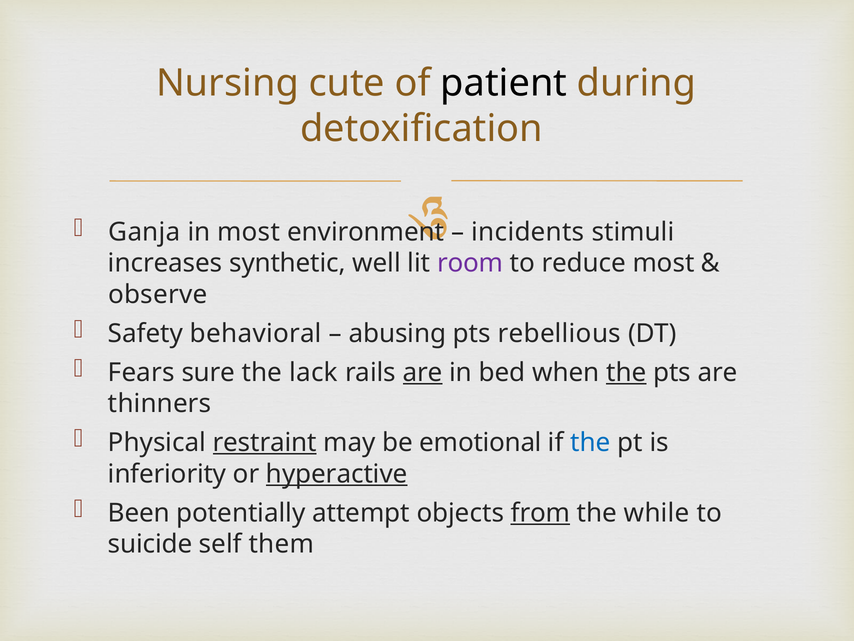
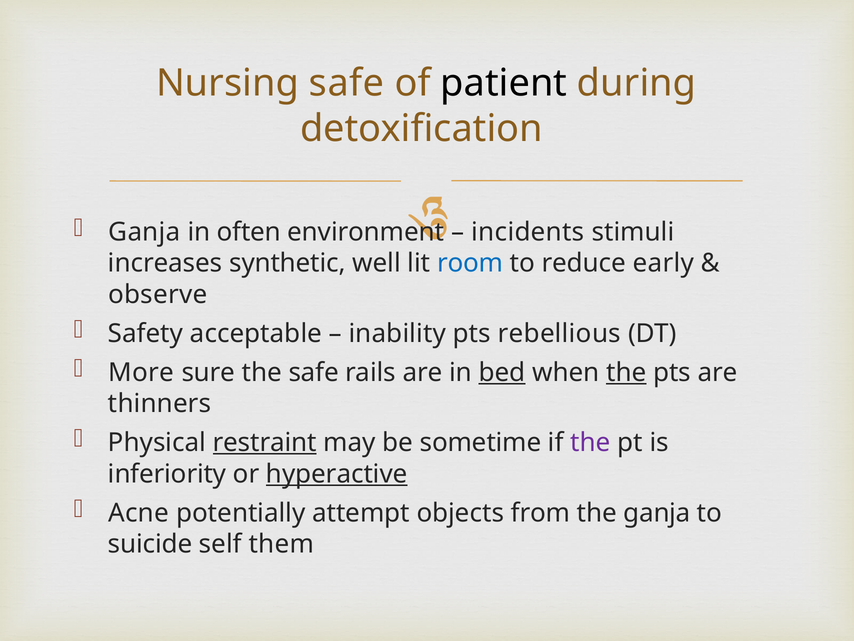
Nursing cute: cute -> safe (347, 83)
in most: most -> often (249, 232)
room colour: purple -> blue (470, 263)
reduce most: most -> early (663, 263)
behavioral: behavioral -> acceptable (256, 333)
abusing: abusing -> inability (397, 333)
Fears: Fears -> More (141, 372)
the lack: lack -> safe (314, 372)
are underline: present -> none (423, 372)
bed underline: none -> present (502, 372)
emotional: emotional -> sometime (481, 442)
the colour: blue -> purple (591, 442)
Been: Been -> Acne (139, 513)
from underline: present -> none (540, 513)
the while: while -> ganja (657, 513)
